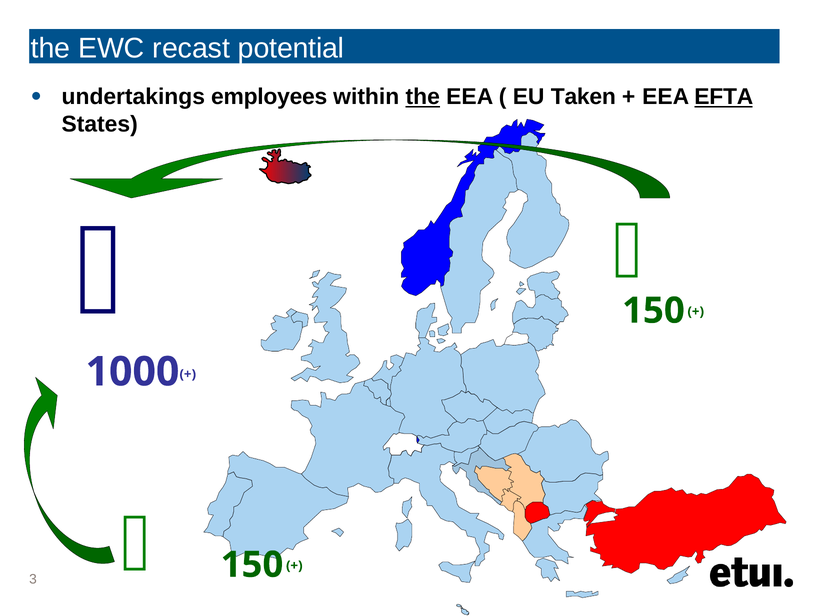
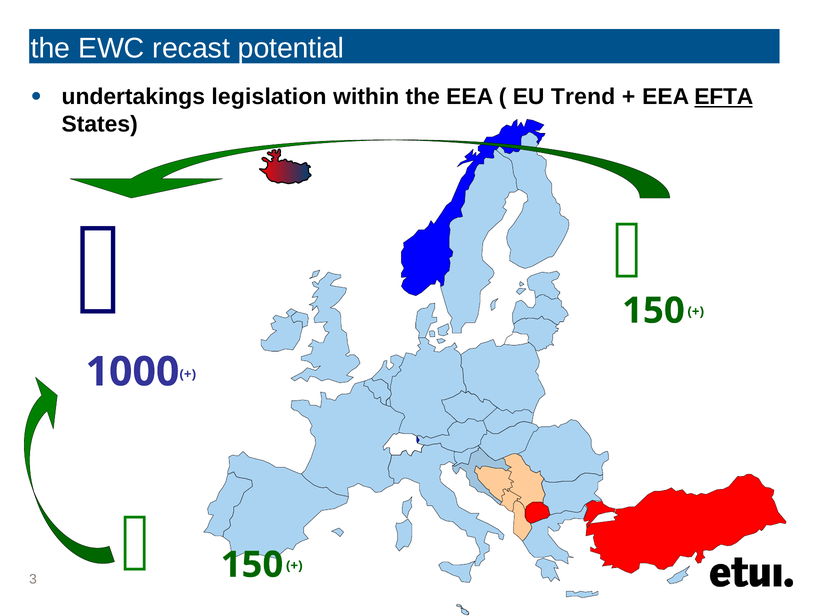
employees: employees -> legislation (269, 97)
the underline: present -> none (423, 97)
Taken: Taken -> Trend (583, 97)
